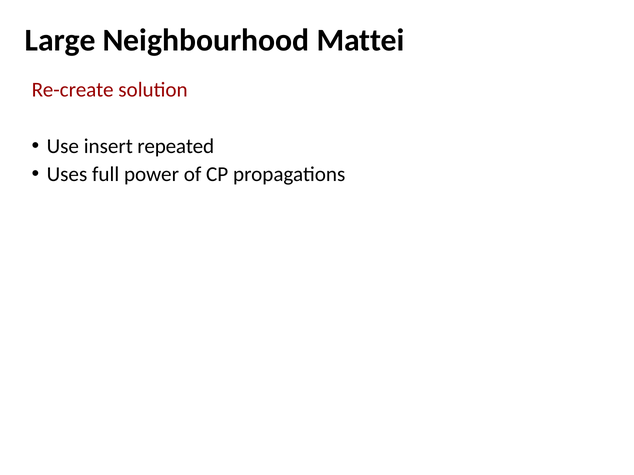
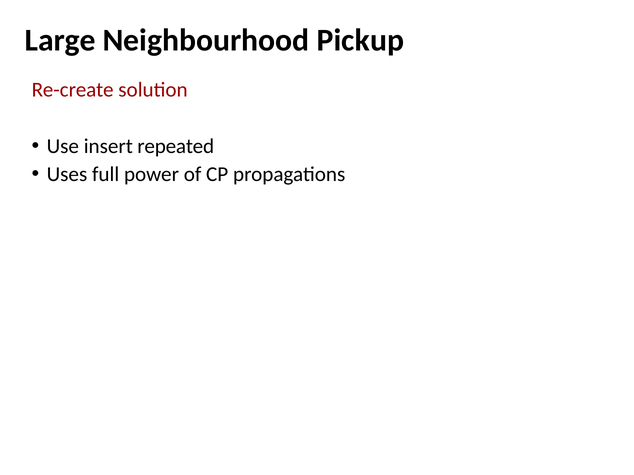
Mattei: Mattei -> Pickup (360, 40)
